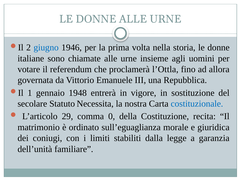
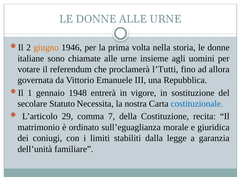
giugno colour: blue -> orange (46, 47)
l’Ottla: l’Ottla -> l’Tutti (165, 69)
0: 0 -> 7 (112, 116)
